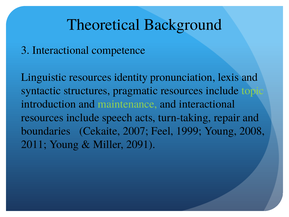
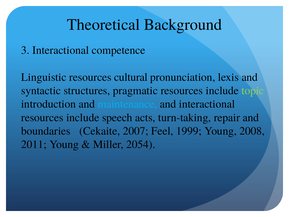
identity: identity -> cultural (131, 77)
maintenance colour: light green -> light blue (127, 104)
2091: 2091 -> 2054 (141, 144)
